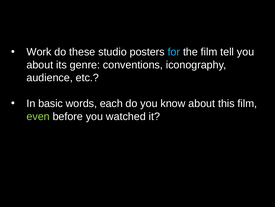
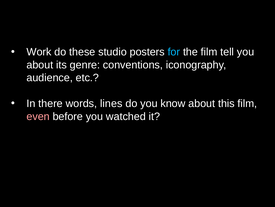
basic: basic -> there (51, 103)
each: each -> lines (111, 103)
even colour: light green -> pink (38, 116)
